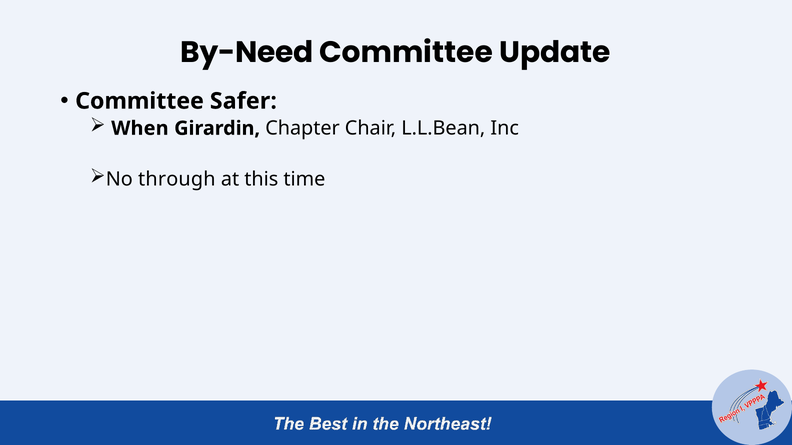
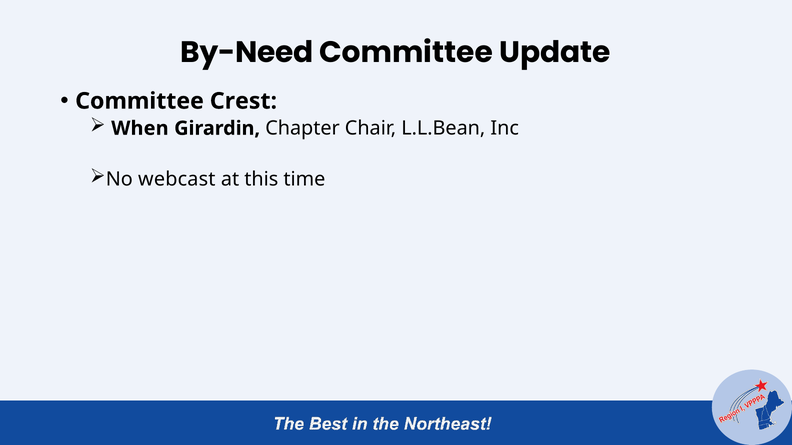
Safer: Safer -> Crest (243, 101)
through: through -> webcast (177, 179)
